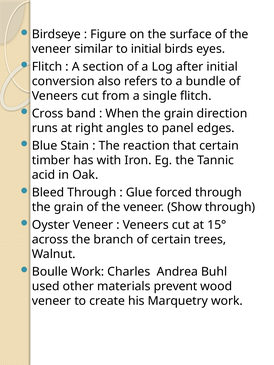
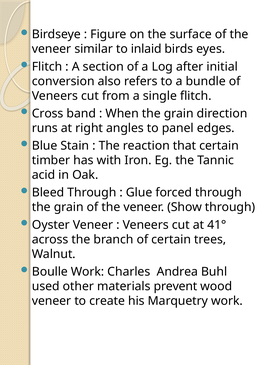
to initial: initial -> inlaid (146, 49)
15°: 15° -> 41° (217, 225)
